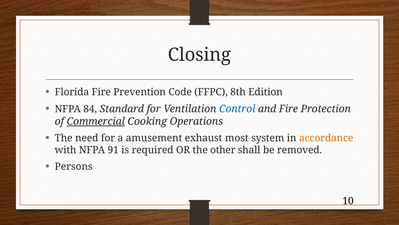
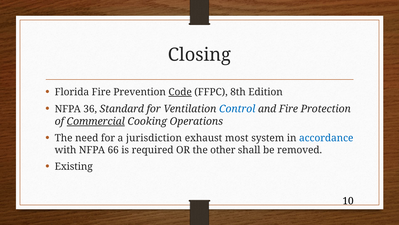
Code underline: none -> present (180, 92)
84: 84 -> 36 (90, 109)
amusement: amusement -> jurisdiction (154, 138)
accordance colour: orange -> blue (326, 138)
91: 91 -> 66 (113, 150)
Persons: Persons -> Existing (74, 166)
